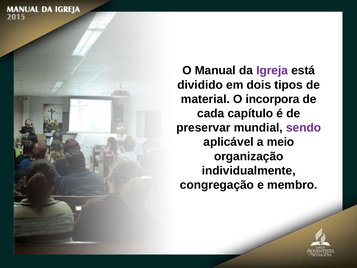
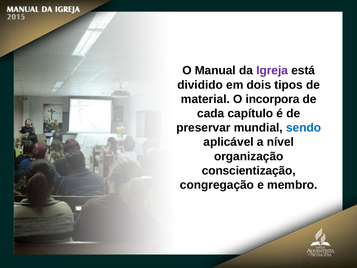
sendo colour: purple -> blue (304, 128)
meio: meio -> nível (280, 142)
individualmente: individualmente -> conscientização (249, 170)
